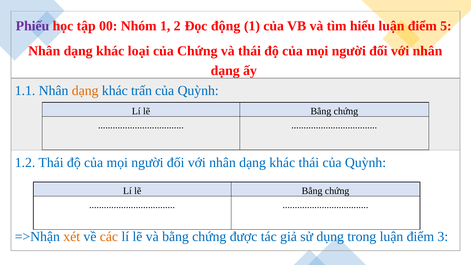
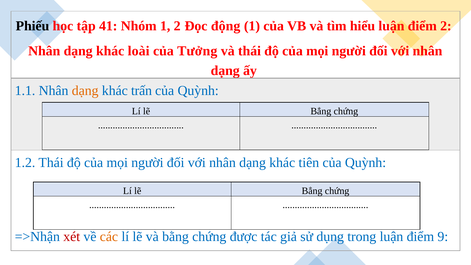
Phiếu colour: purple -> black (33, 26)
00: 00 -> 41 (108, 26)
điểm 5: 5 -> 2 (446, 26)
loại: loại -> loài (139, 51)
của Chứng: Chứng -> Tưởng (197, 51)
khác thái: thái -> tiên (309, 162)
xét colour: orange -> red (72, 236)
3: 3 -> 9 (443, 236)
